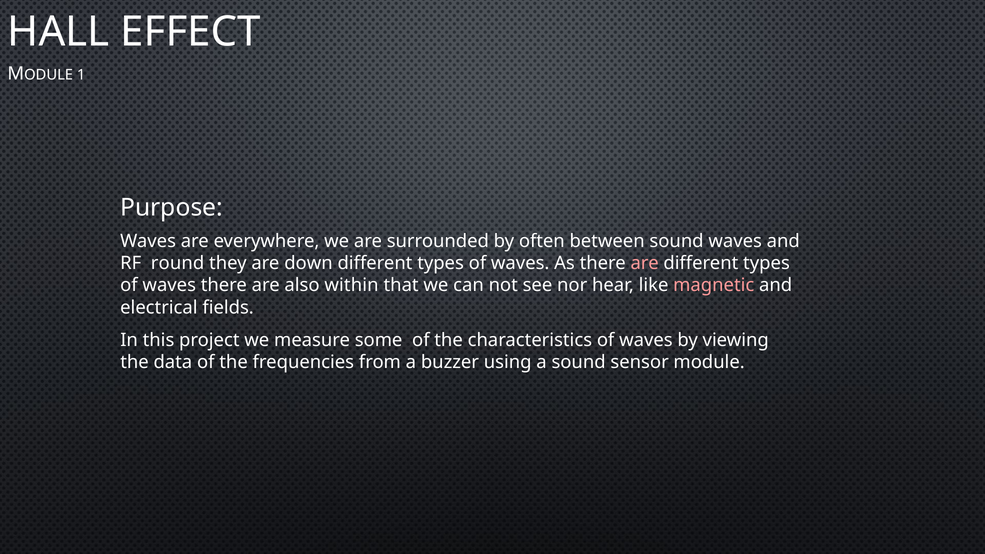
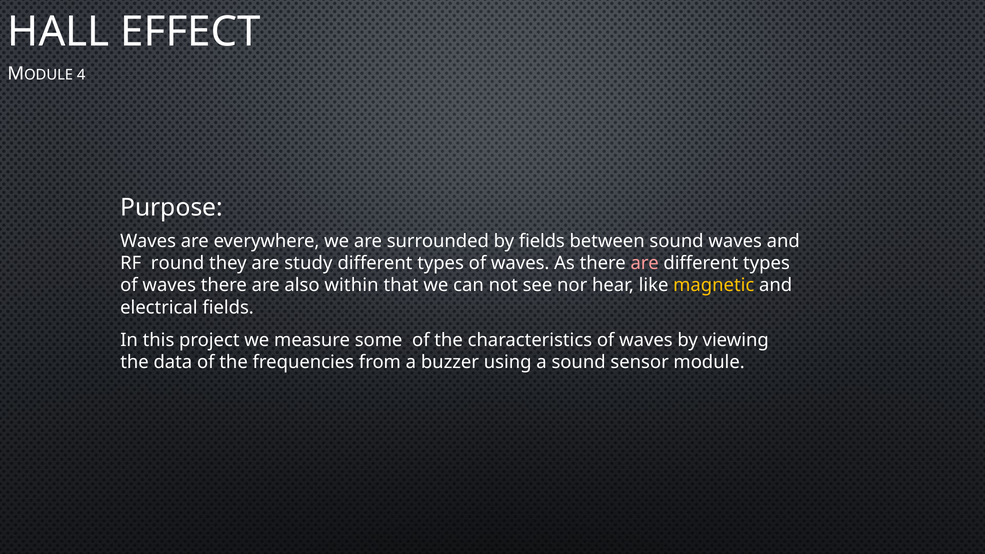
1: 1 -> 4 (81, 75)
by often: often -> fields (542, 241)
down: down -> study (308, 263)
magnetic colour: pink -> yellow (714, 285)
